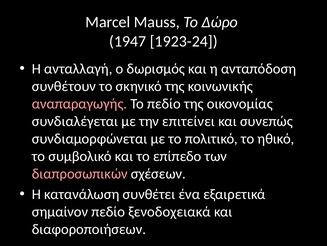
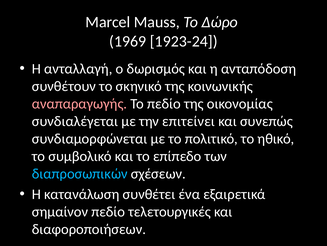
1947: 1947 -> 1969 (128, 41)
διαπροσωπικών colour: pink -> light blue (80, 173)
ξενοδοχειακά: ξενοδοχειακά -> τελετουργικές (170, 211)
